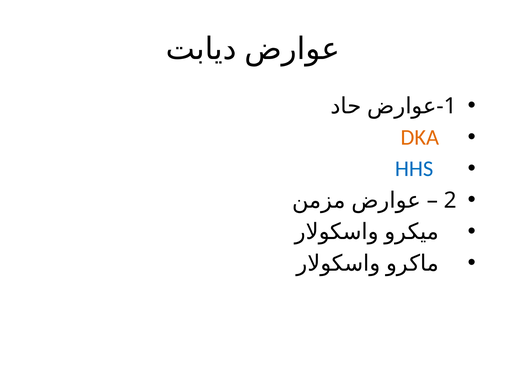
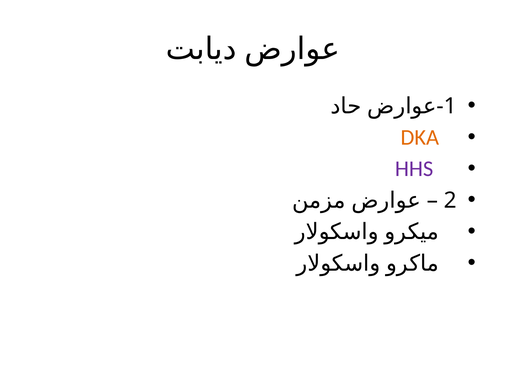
HHS colour: blue -> purple (414, 169)
